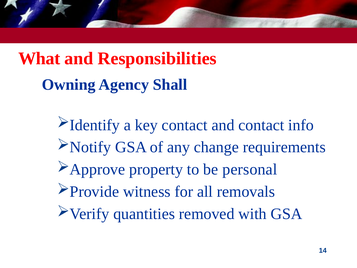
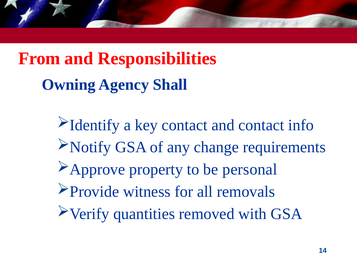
What: What -> From (39, 58)
